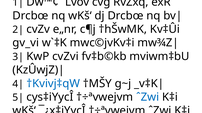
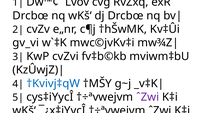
ˆZwi colour: blue -> purple (148, 98)
